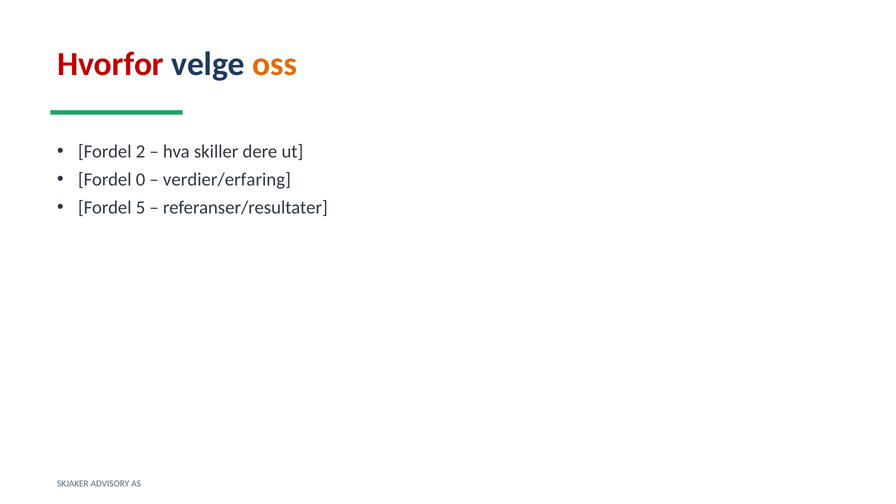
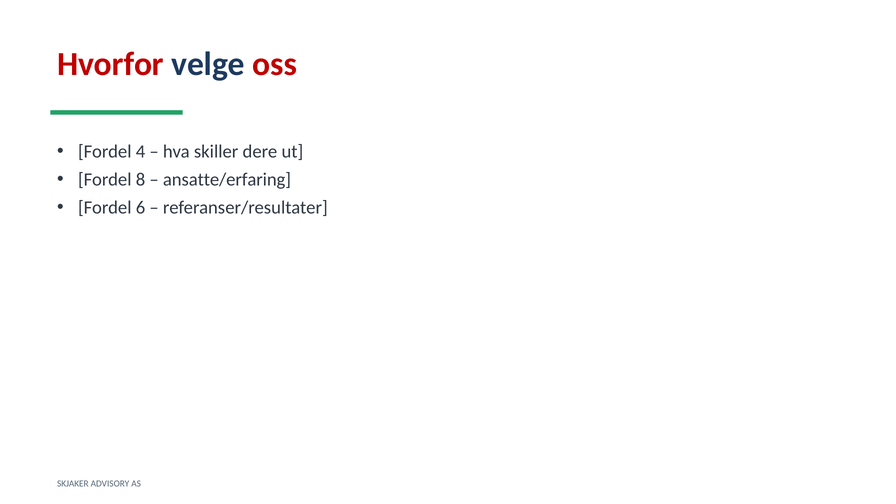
oss colour: orange -> red (275, 64)
2: 2 -> 4 (141, 152)
0: 0 -> 8 (141, 180)
verdier/erfaring: verdier/erfaring -> ansatte/erfaring (227, 180)
5: 5 -> 6 (141, 208)
